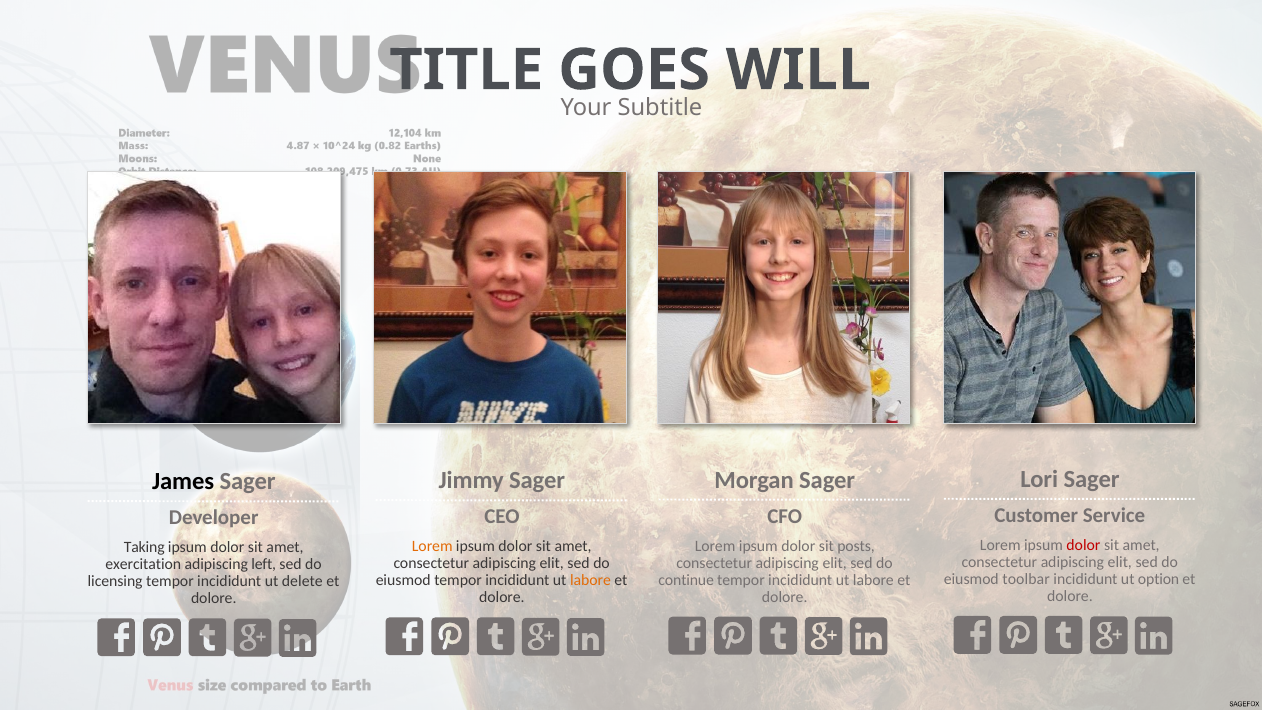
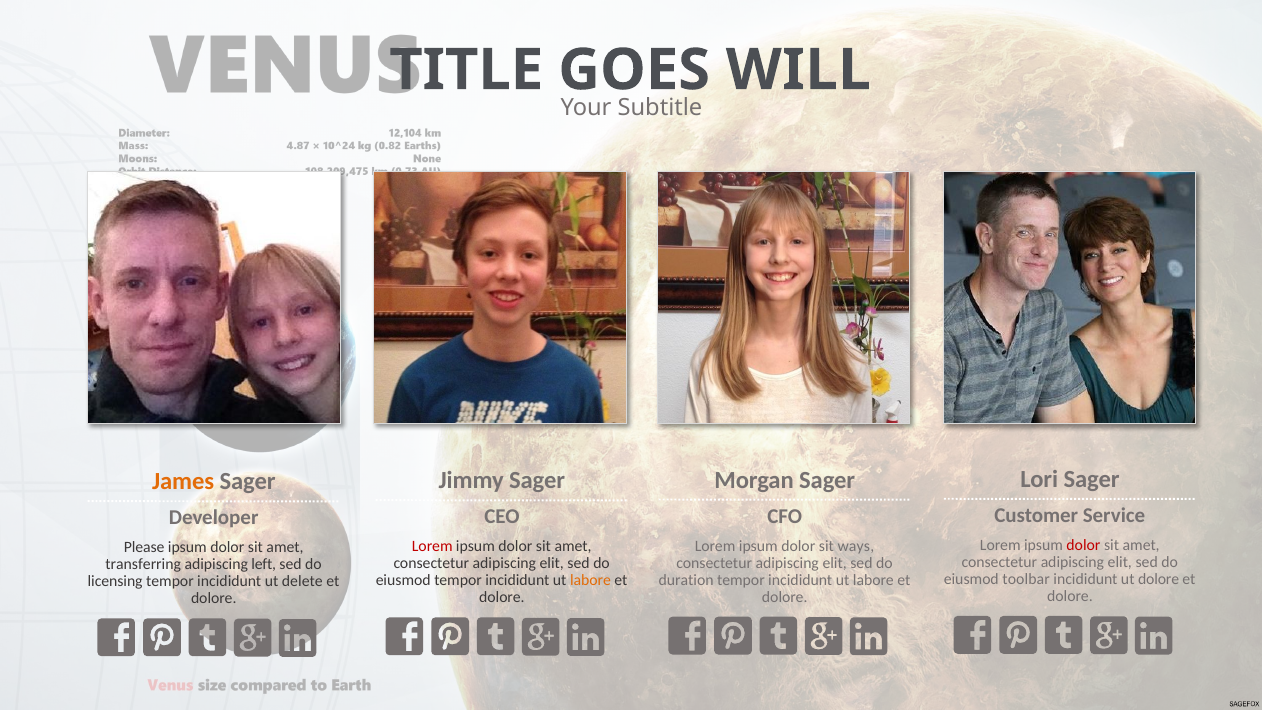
James colour: black -> orange (183, 482)
posts: posts -> ways (856, 546)
Lorem colour: orange -> red (432, 547)
Taking: Taking -> Please (144, 548)
exercitation: exercitation -> transferring (143, 565)
ut option: option -> dolore (1159, 579)
continue: continue -> duration (686, 580)
